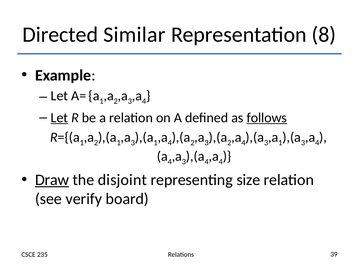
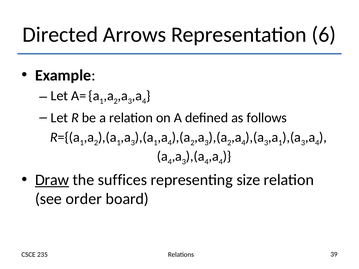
Similar: Similar -> Arrows (135, 35)
8: 8 -> 6 (324, 35)
Let underline: present -> none (59, 118)
follows underline: present -> none (267, 118)
disjoint: disjoint -> suffices (122, 180)
verify: verify -> order (84, 199)
